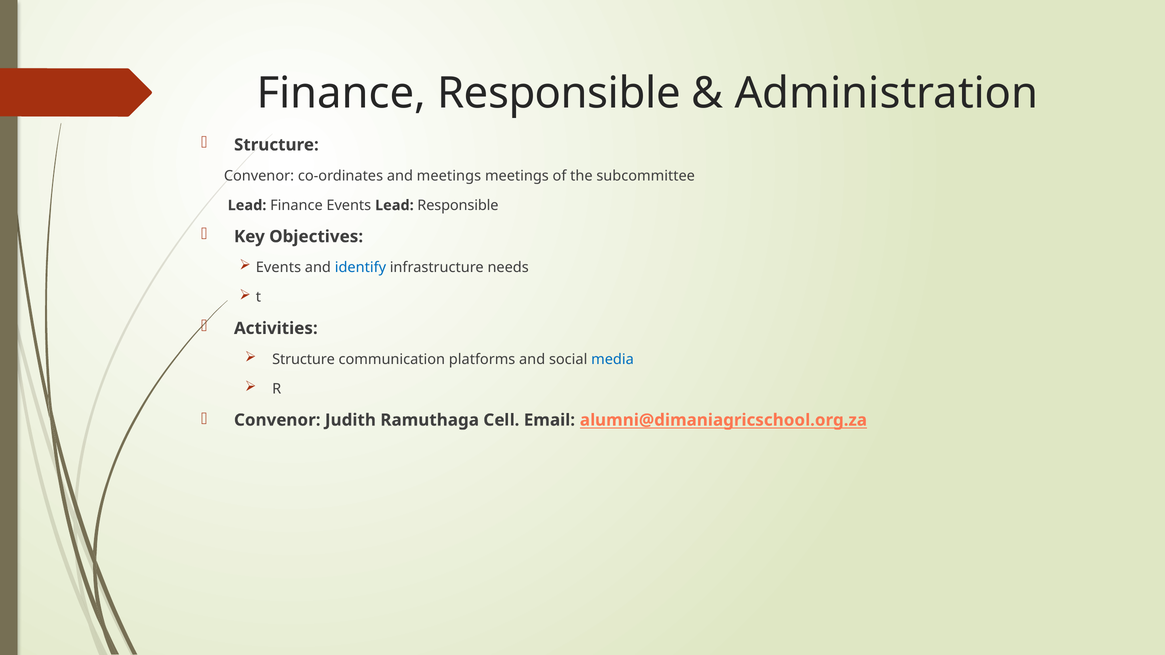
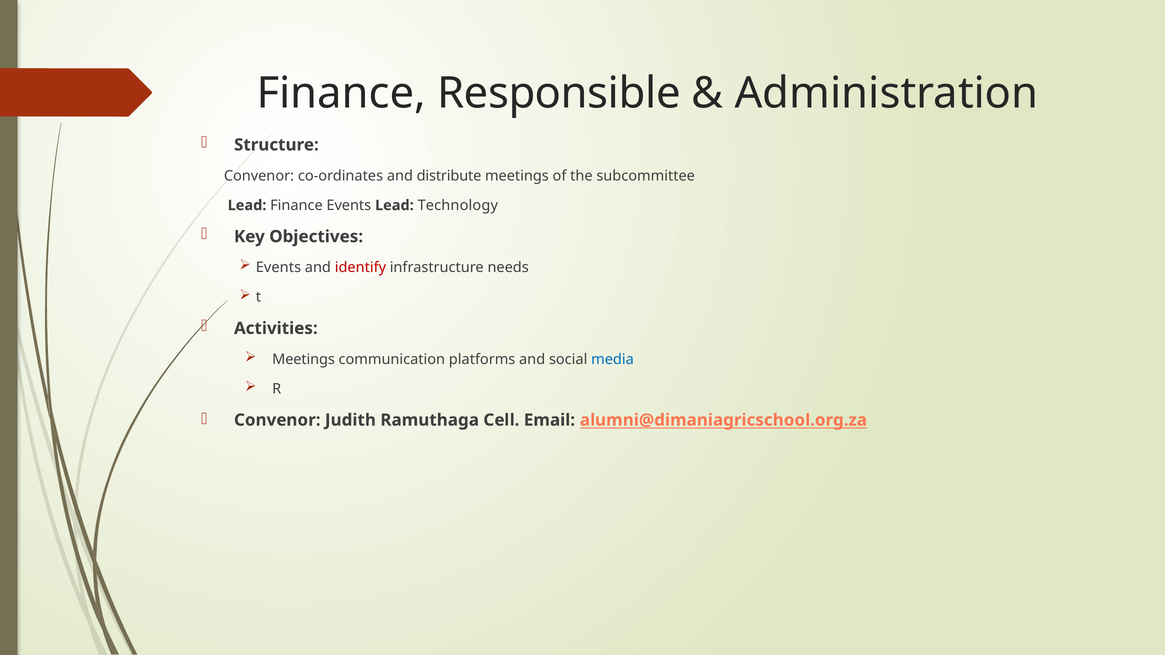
and meetings: meetings -> distribute (449, 176)
Lead Responsible: Responsible -> Technology (458, 205)
identify colour: blue -> red (360, 268)
Structure: Structure -> Meetings (304, 359)
